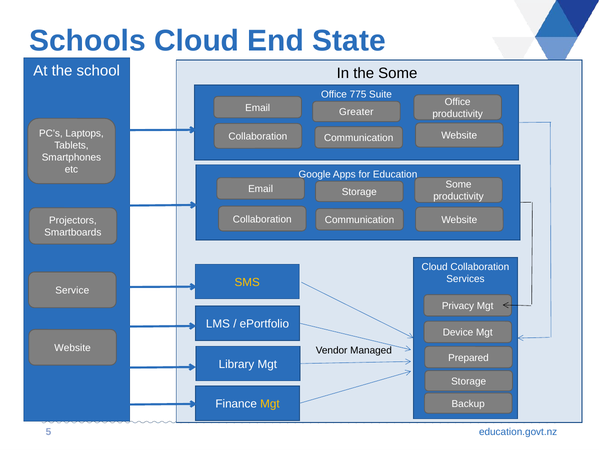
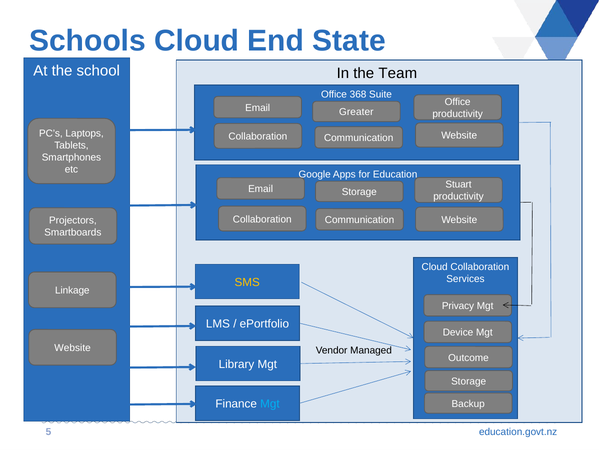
the Some: Some -> Team (398, 73)
775: 775 -> 368 (358, 95)
Some: Some -> Stuart (459, 185)
Service: Service -> Linkage (72, 291)
Prepared: Prepared -> Outcome (468, 358)
Mgt colour: yellow -> light blue (270, 404)
